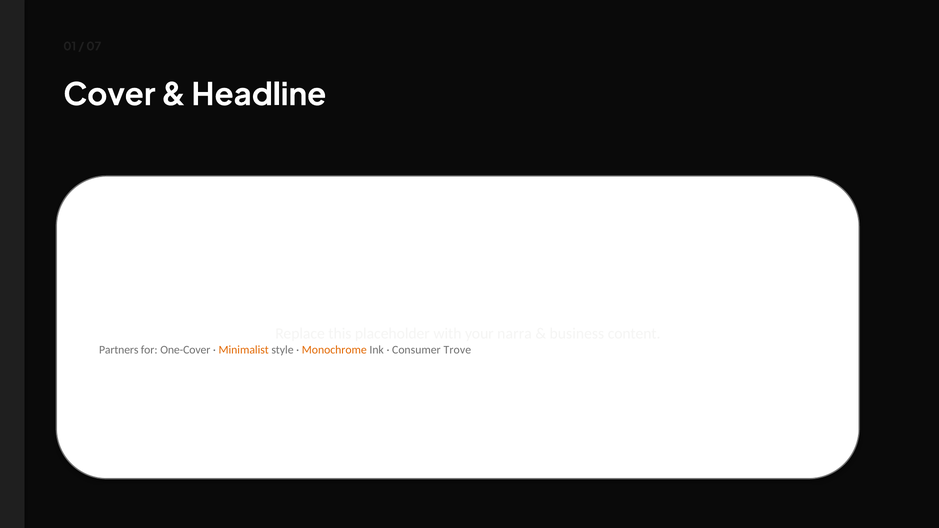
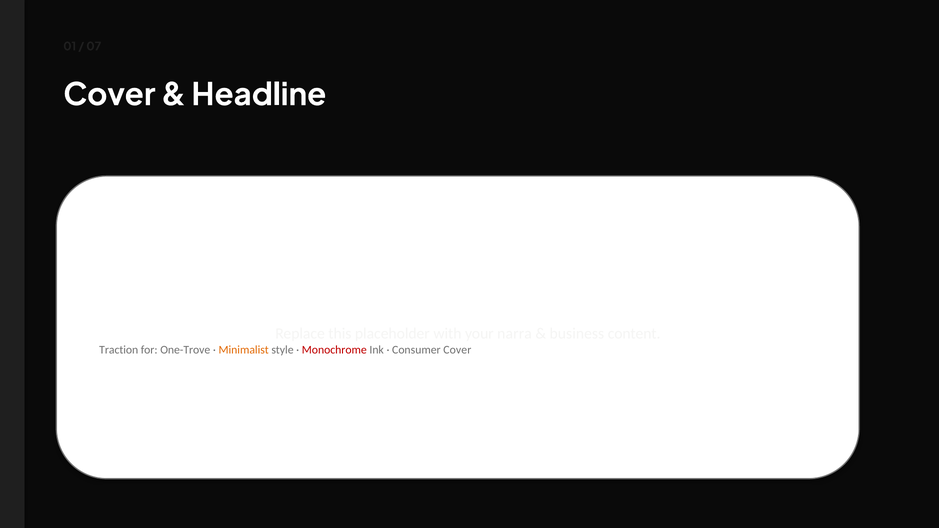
Partners: Partners -> Traction (119, 350)
One-Cover: One-Cover -> One-Trove (185, 350)
Monochrome colour: orange -> red (334, 350)
Consumer Trove: Trove -> Cover (457, 350)
